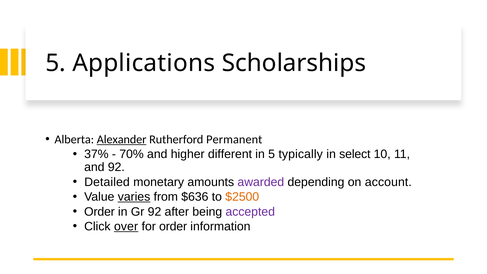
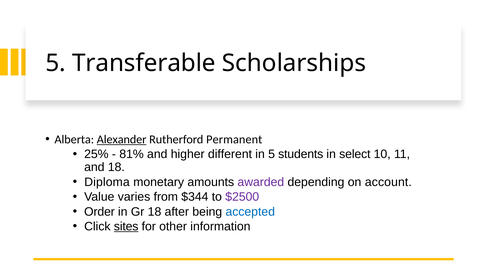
Applications: Applications -> Transferable (144, 63)
37%: 37% -> 25% (96, 154)
70%: 70% -> 81% (132, 154)
typically: typically -> students (301, 154)
and 92: 92 -> 18 (116, 167)
Detailed: Detailed -> Diploma (107, 182)
varies underline: present -> none (134, 197)
$636: $636 -> $344 (195, 197)
$2500 colour: orange -> purple (242, 197)
Gr 92: 92 -> 18 (154, 212)
accepted colour: purple -> blue (250, 212)
over: over -> sites (126, 226)
for order: order -> other (173, 226)
